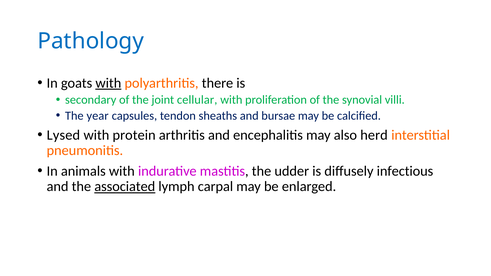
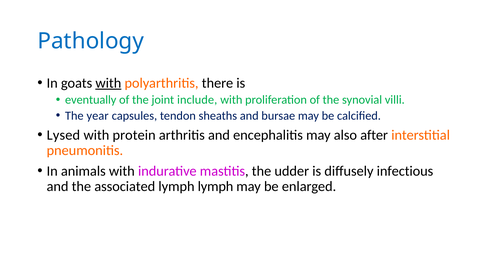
secondary: secondary -> eventually (91, 100)
cellular: cellular -> include (197, 100)
herd: herd -> after (374, 135)
associated underline: present -> none (125, 187)
lymph carpal: carpal -> lymph (216, 187)
